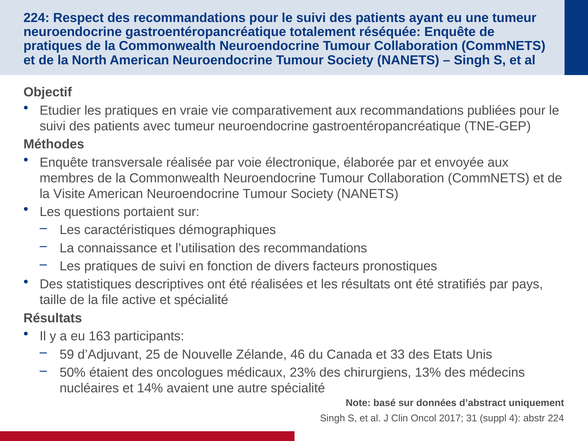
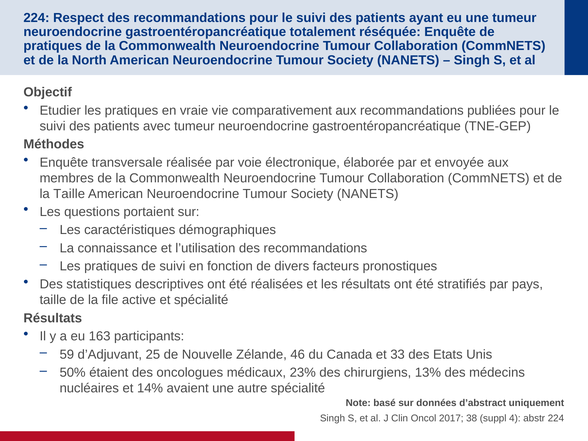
la Visite: Visite -> Taille (69, 194)
31: 31 -> 38 (472, 418)
